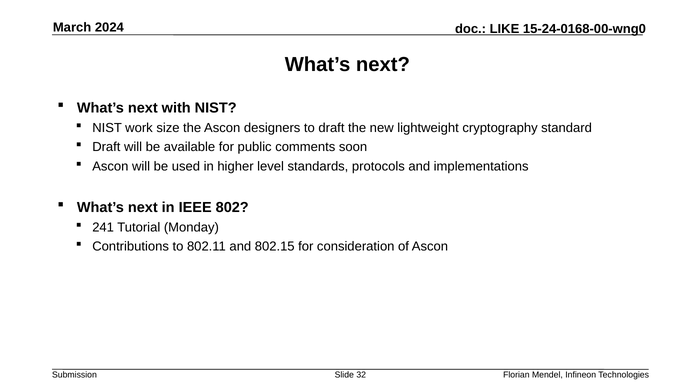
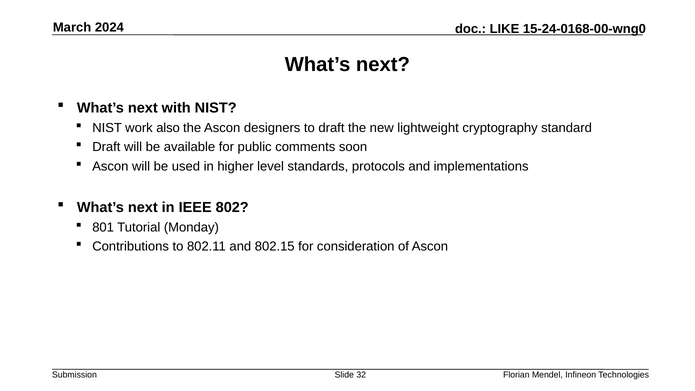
size: size -> also (168, 128)
241: 241 -> 801 (103, 227)
